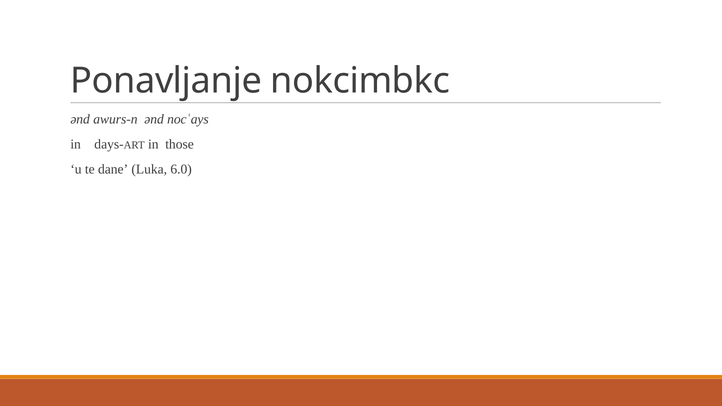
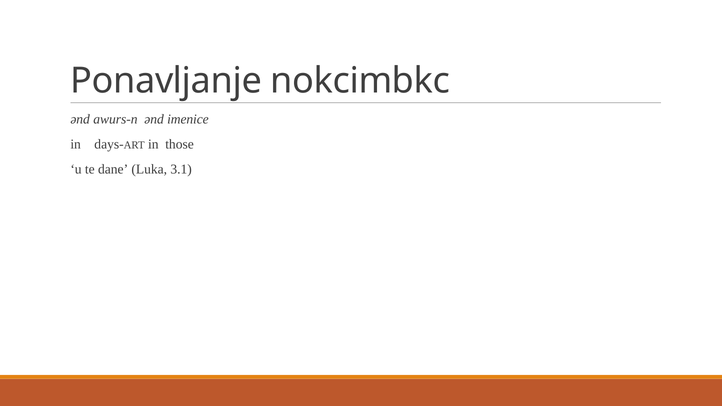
nocʿays: nocʿays -> imenice (188, 119)
6.0: 6.0 -> 3.1 (181, 170)
